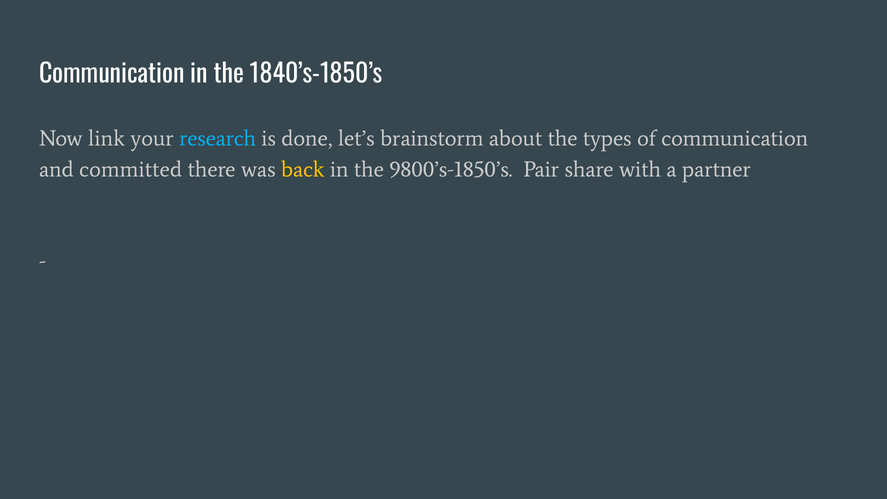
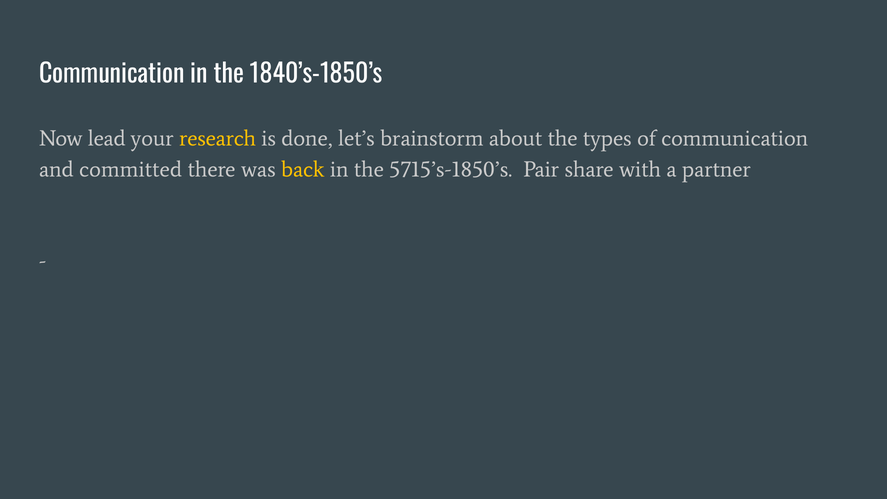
link: link -> lead (107, 138)
research colour: light blue -> yellow (218, 138)
9800’s-1850’s: 9800’s-1850’s -> 5715’s-1850’s (451, 169)
